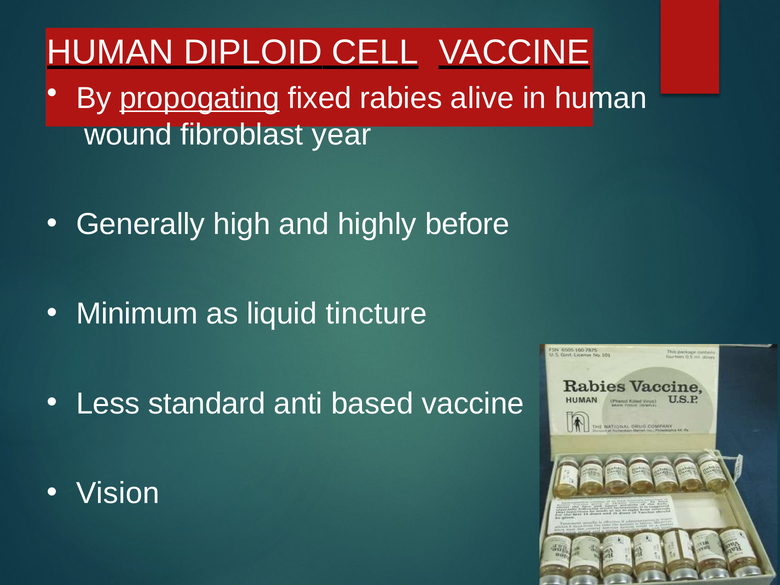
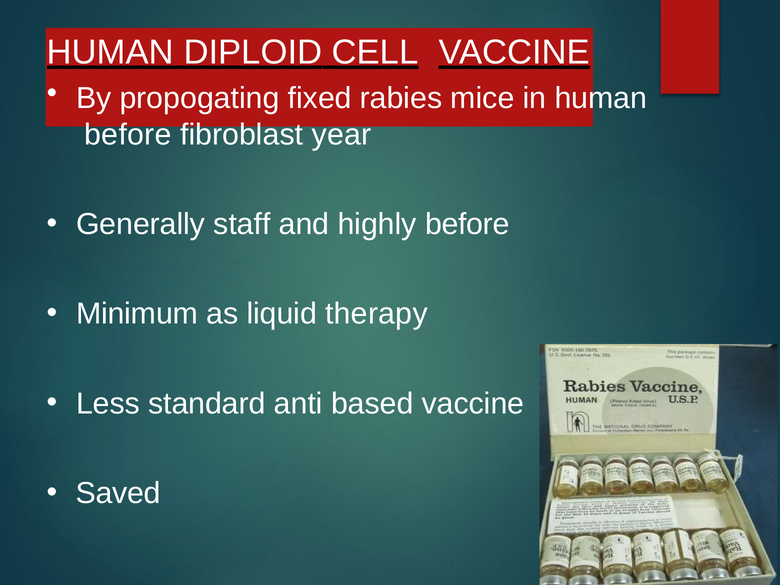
propogating underline: present -> none (200, 98)
alive: alive -> mice (482, 98)
wound: wound -> before (128, 135)
high: high -> staff (242, 224)
tincture: tincture -> therapy (376, 314)
Vision: Vision -> Saved (118, 493)
